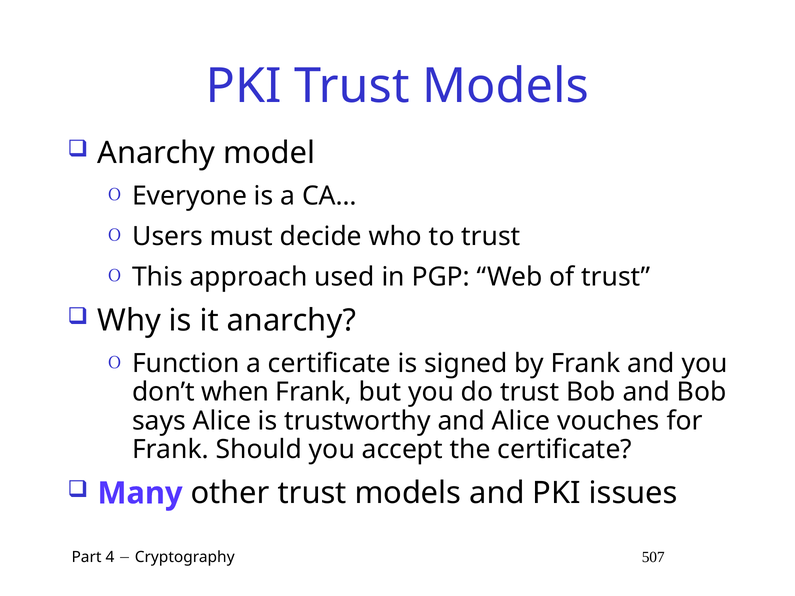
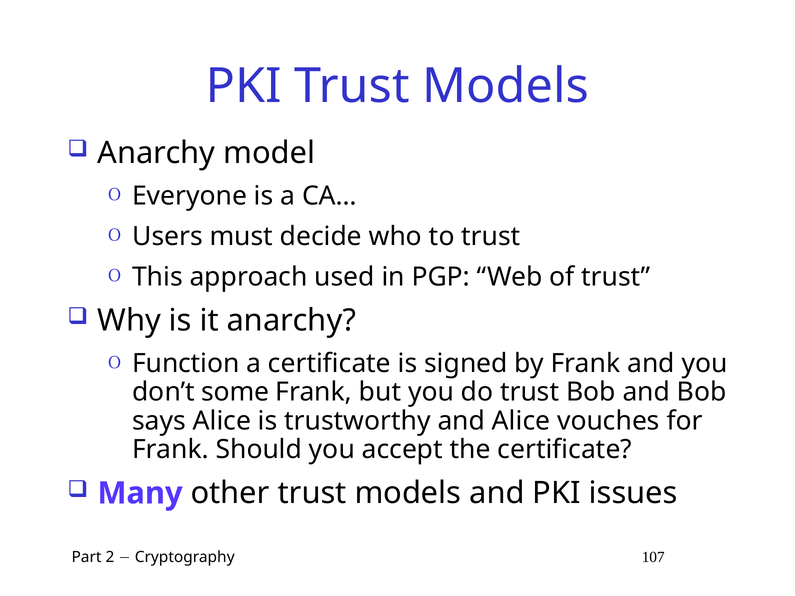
when: when -> some (235, 392)
4: 4 -> 2 (110, 558)
507: 507 -> 107 (653, 558)
